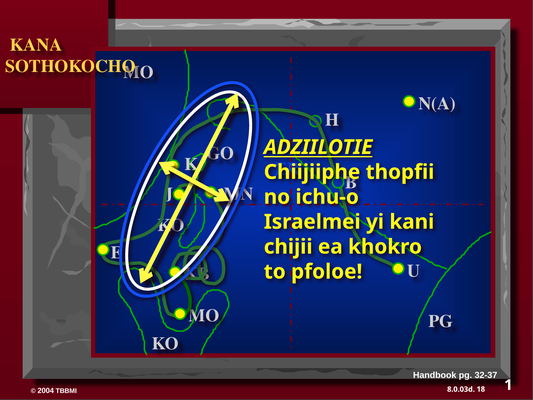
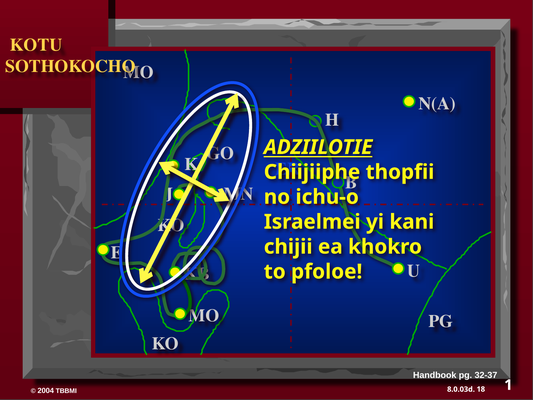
KANA: KANA -> KOTU (36, 45)
